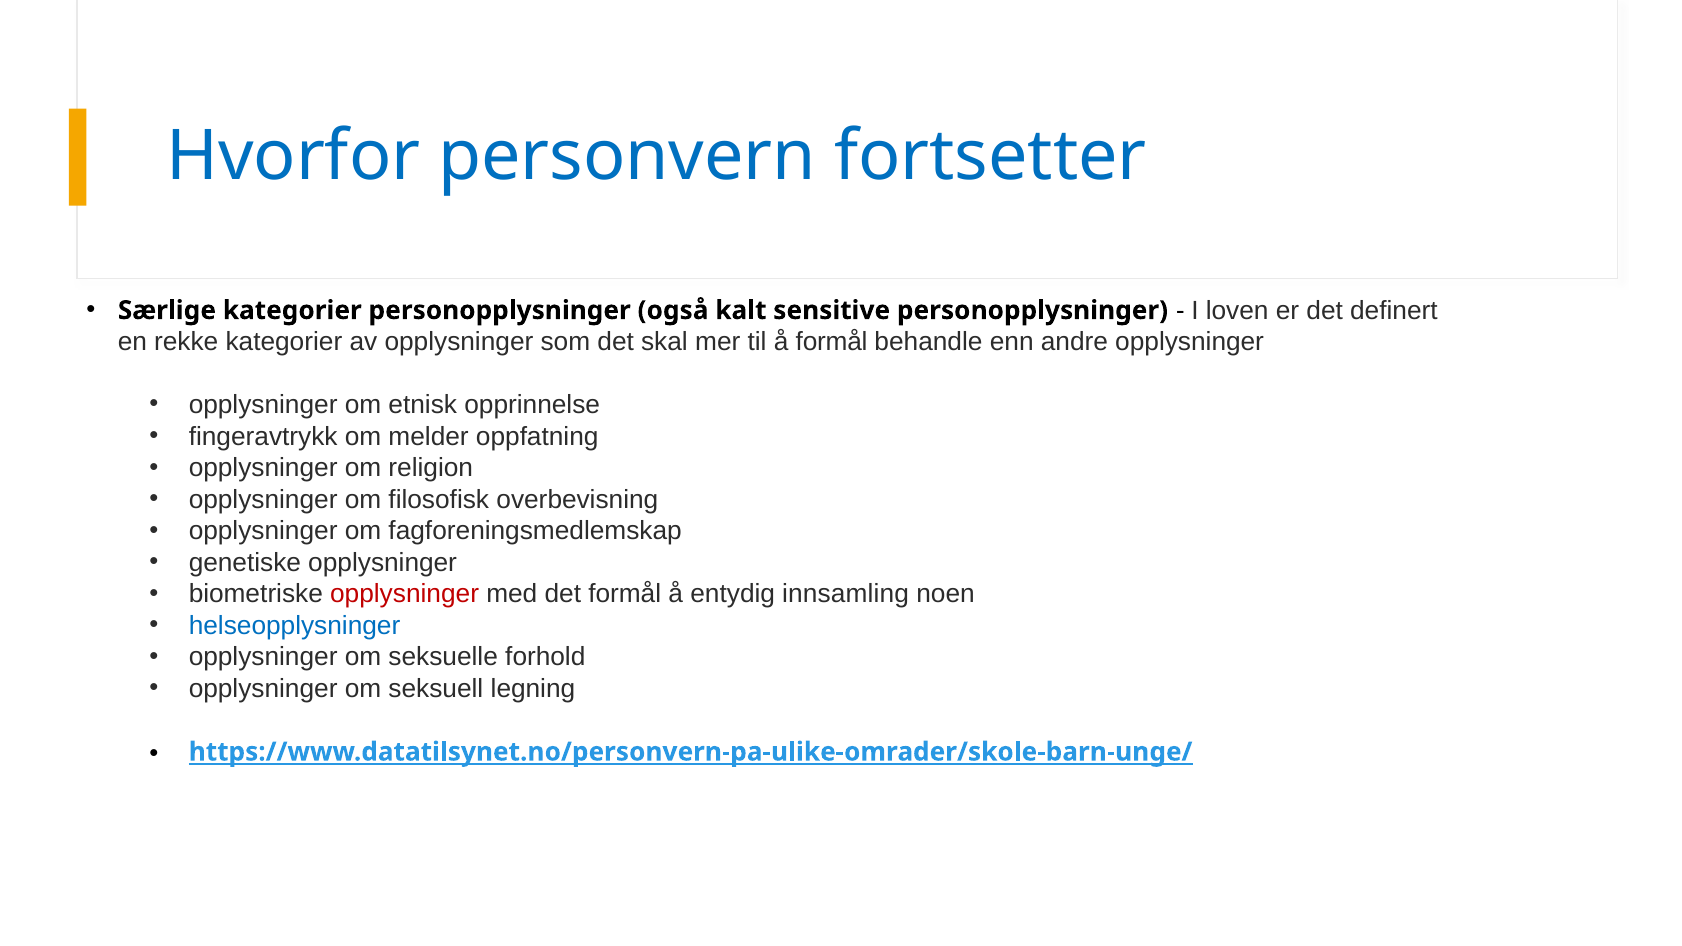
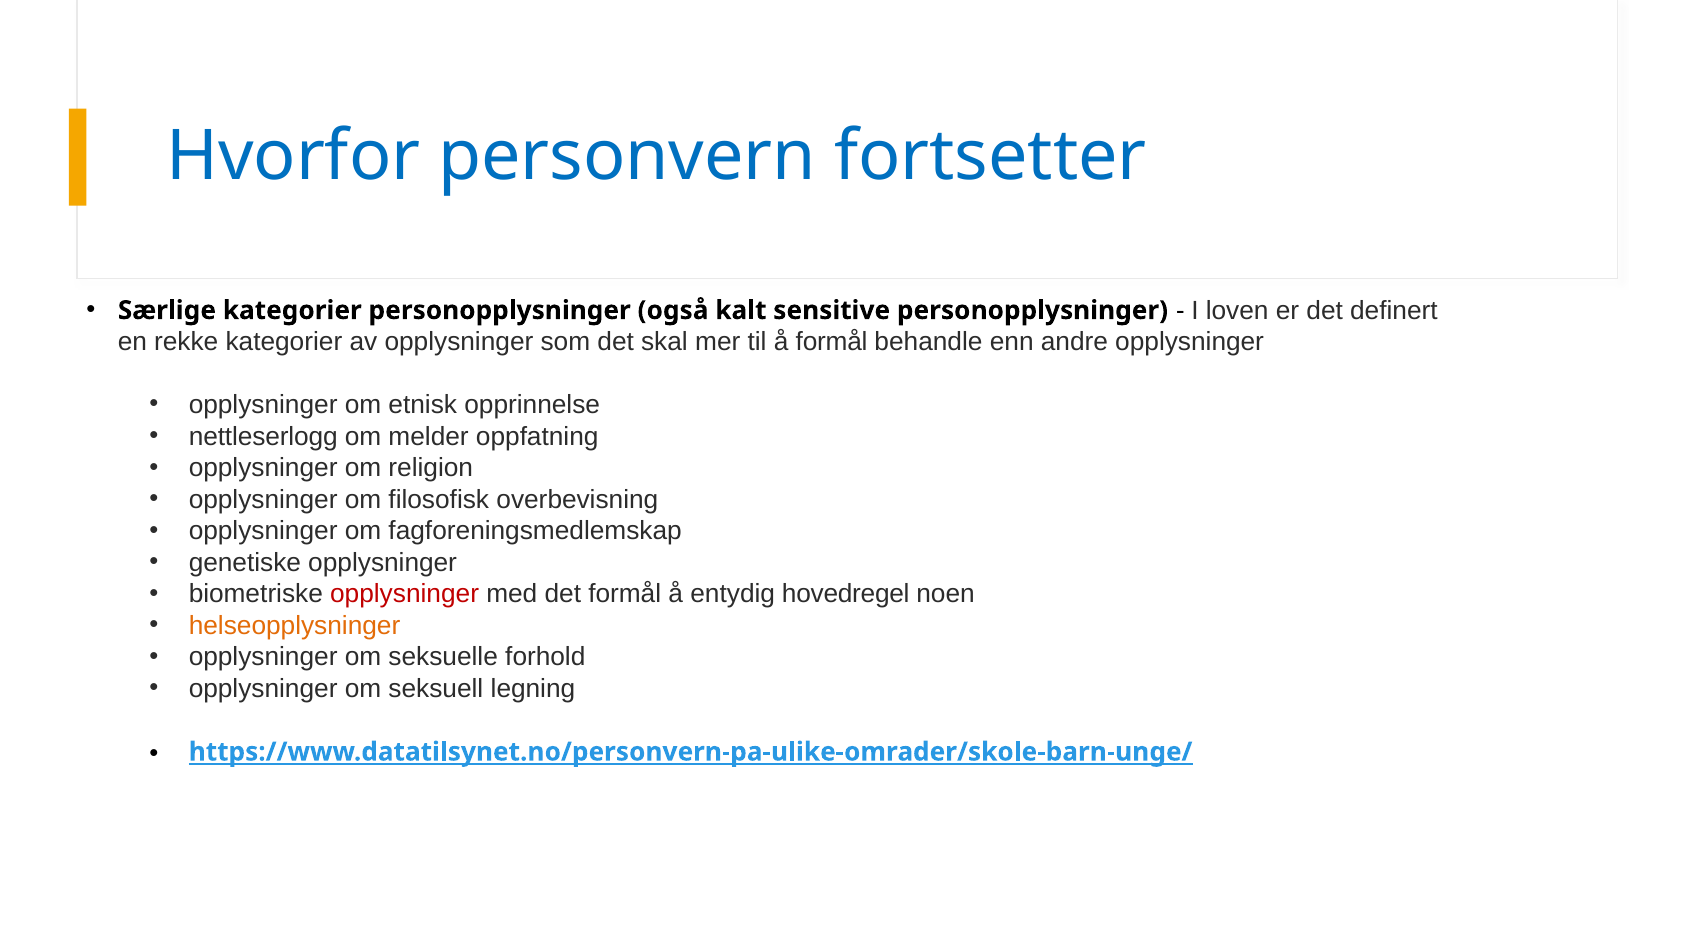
fingeravtrykk: fingeravtrykk -> nettleserlogg (263, 437)
innsamling: innsamling -> hovedregel (846, 594)
helseopplysninger colour: blue -> orange (295, 626)
